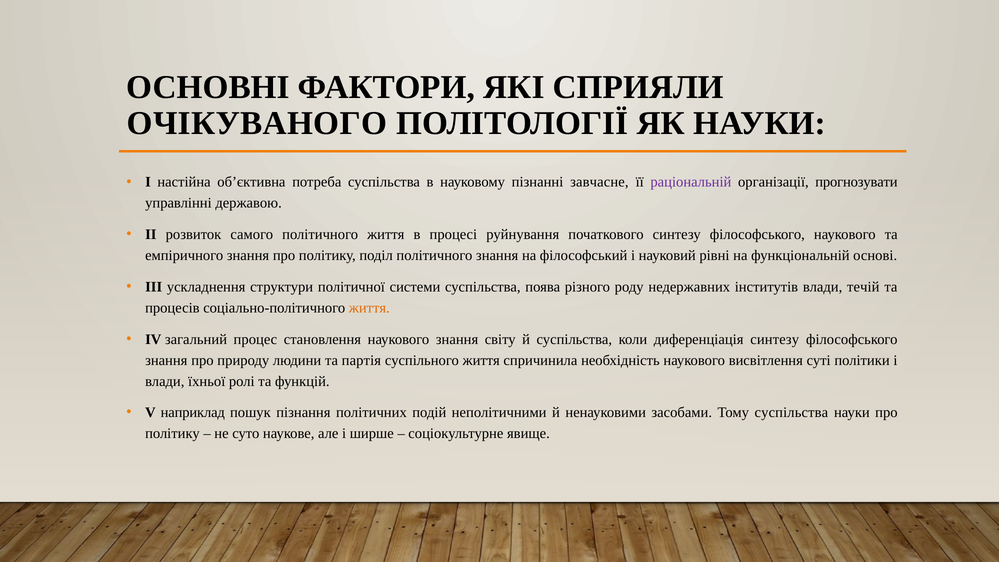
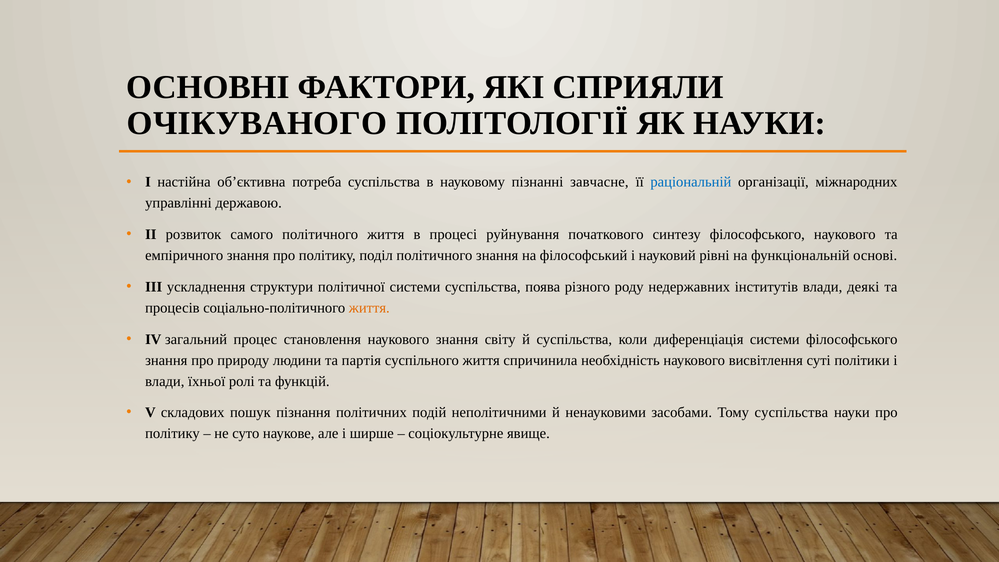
раціональній colour: purple -> blue (691, 182)
прогнозувати: прогнозувати -> міжнародних (856, 182)
течій: течій -> деякі (863, 287)
диференціація синтезу: синтезу -> системи (775, 339)
наприклад: наприклад -> складових (193, 413)
